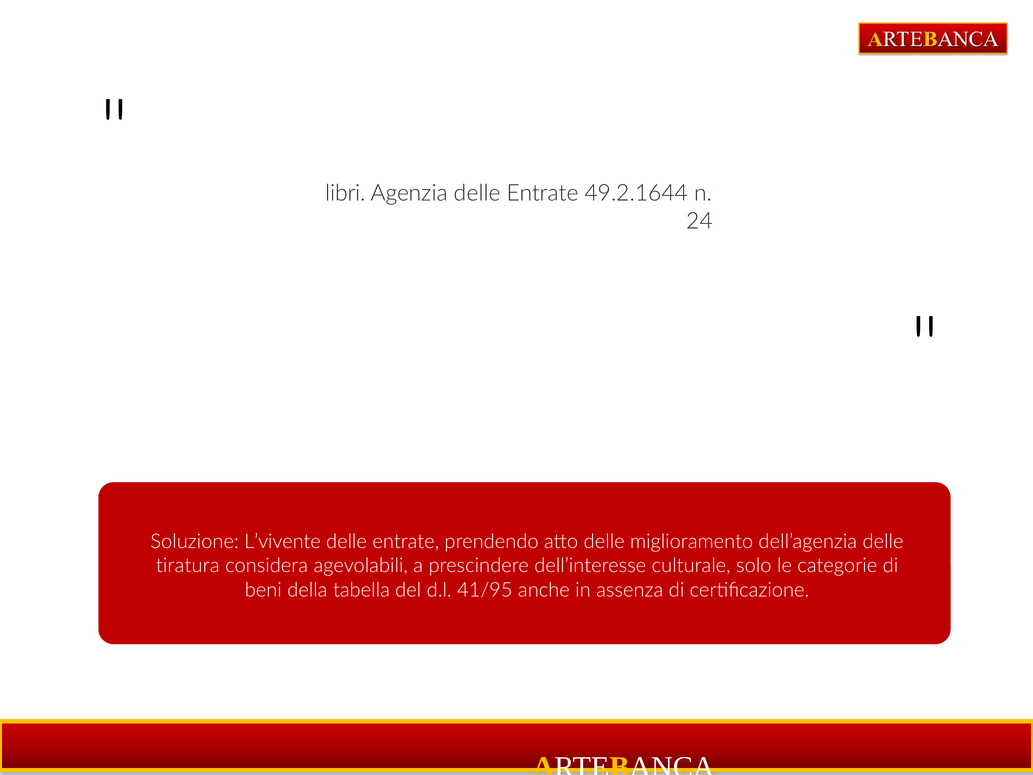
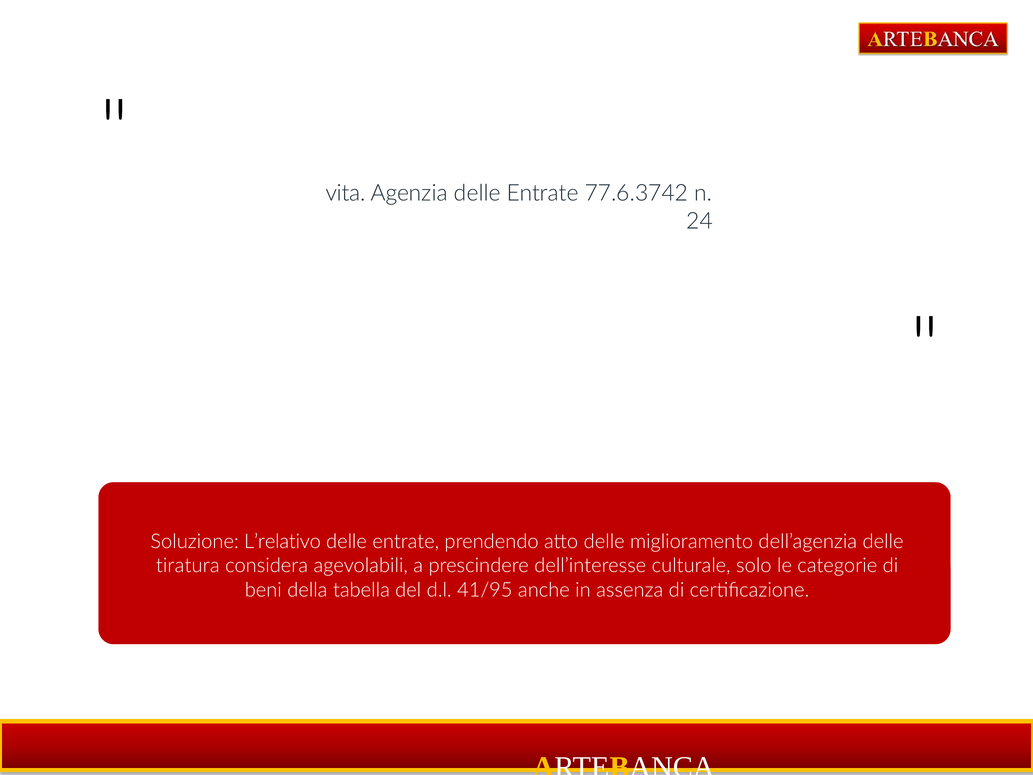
libri: libri -> vita (346, 193)
49.2.1644: 49.2.1644 -> 77.6.3742 (636, 193)
L’vivente: L’vivente -> L’relativo (283, 542)
